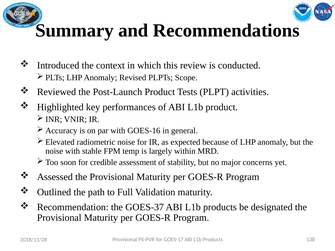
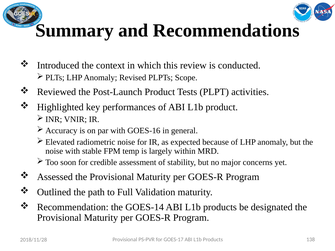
GOES-37: GOES-37 -> GOES-14 (145, 207)
